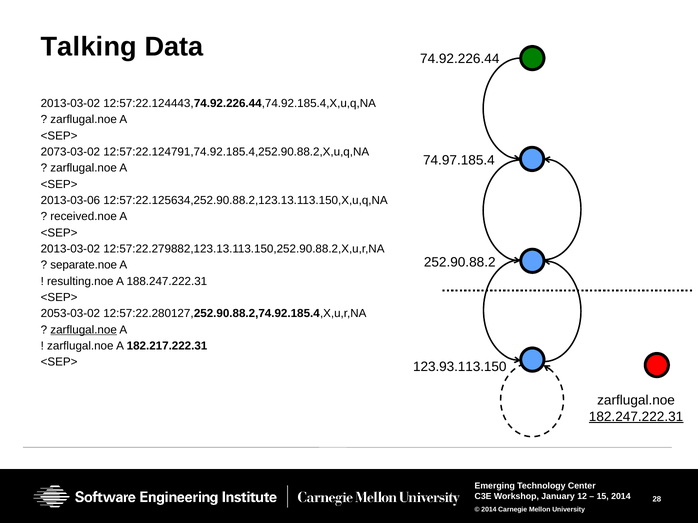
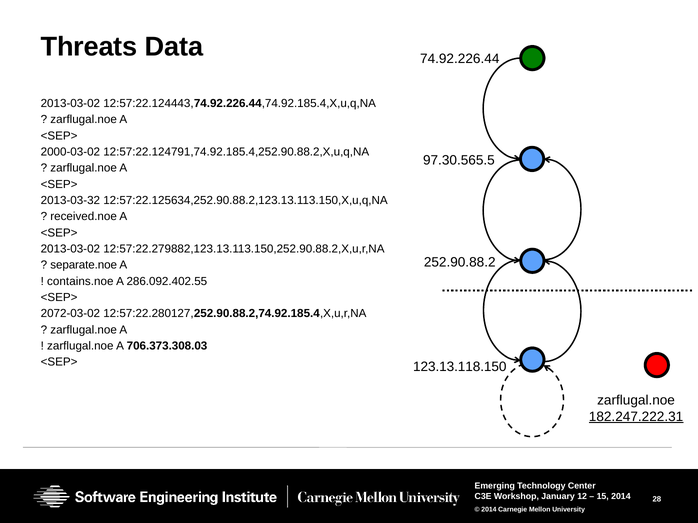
Talking: Talking -> Threats (89, 47)
2073-03-02: 2073-03-02 -> 2000-03-02 (70, 152)
74.97.185.4: 74.97.185.4 -> 97.30.565.5 (459, 161)
2013-03-06: 2013-03-06 -> 2013-03-32 (70, 201)
resulting.noe: resulting.noe -> contains.noe (80, 282)
188.247.222.31: 188.247.222.31 -> 286.092.402.55 (167, 282)
2053-03-02: 2053-03-02 -> 2072-03-02 (70, 314)
zarflugal.noe underline: present -> none (84, 330)
182.217.222.31: 182.217.222.31 -> 706.373.308.03 (167, 346)
123.93.113.150: 123.93.113.150 -> 123.13.118.150 (460, 367)
